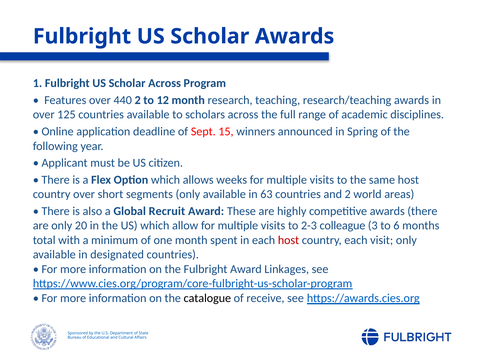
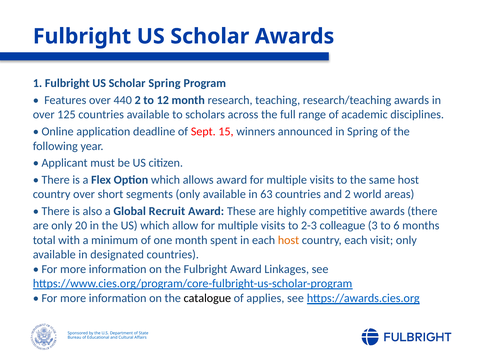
Scholar Across: Across -> Spring (164, 83)
allows weeks: weeks -> award (232, 180)
host colour: red -> orange (289, 240)
receive: receive -> applies (265, 298)
